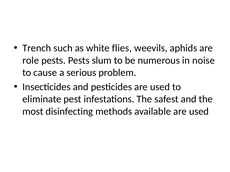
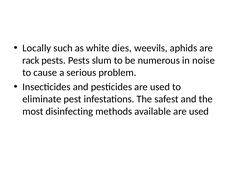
Trench: Trench -> Locally (37, 48)
flies: flies -> dies (122, 48)
role: role -> rack (31, 61)
